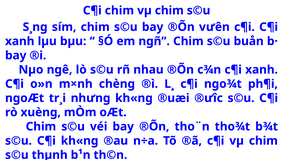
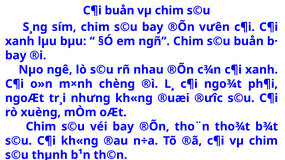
C¶i chim: chim -> buån (120, 10)
